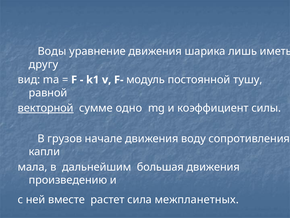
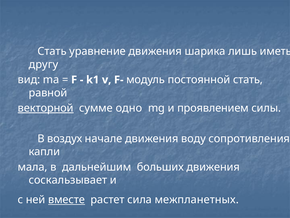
Воды: Воды -> Стать (52, 51)
постоянной тушу: тушу -> стать (248, 80)
коэффициент: коэффициент -> проявлением (213, 108)
грузов: грузов -> воздух (65, 138)
большая: большая -> больших (160, 167)
произведению: произведению -> соскальзывает (68, 180)
вместе underline: none -> present (67, 199)
